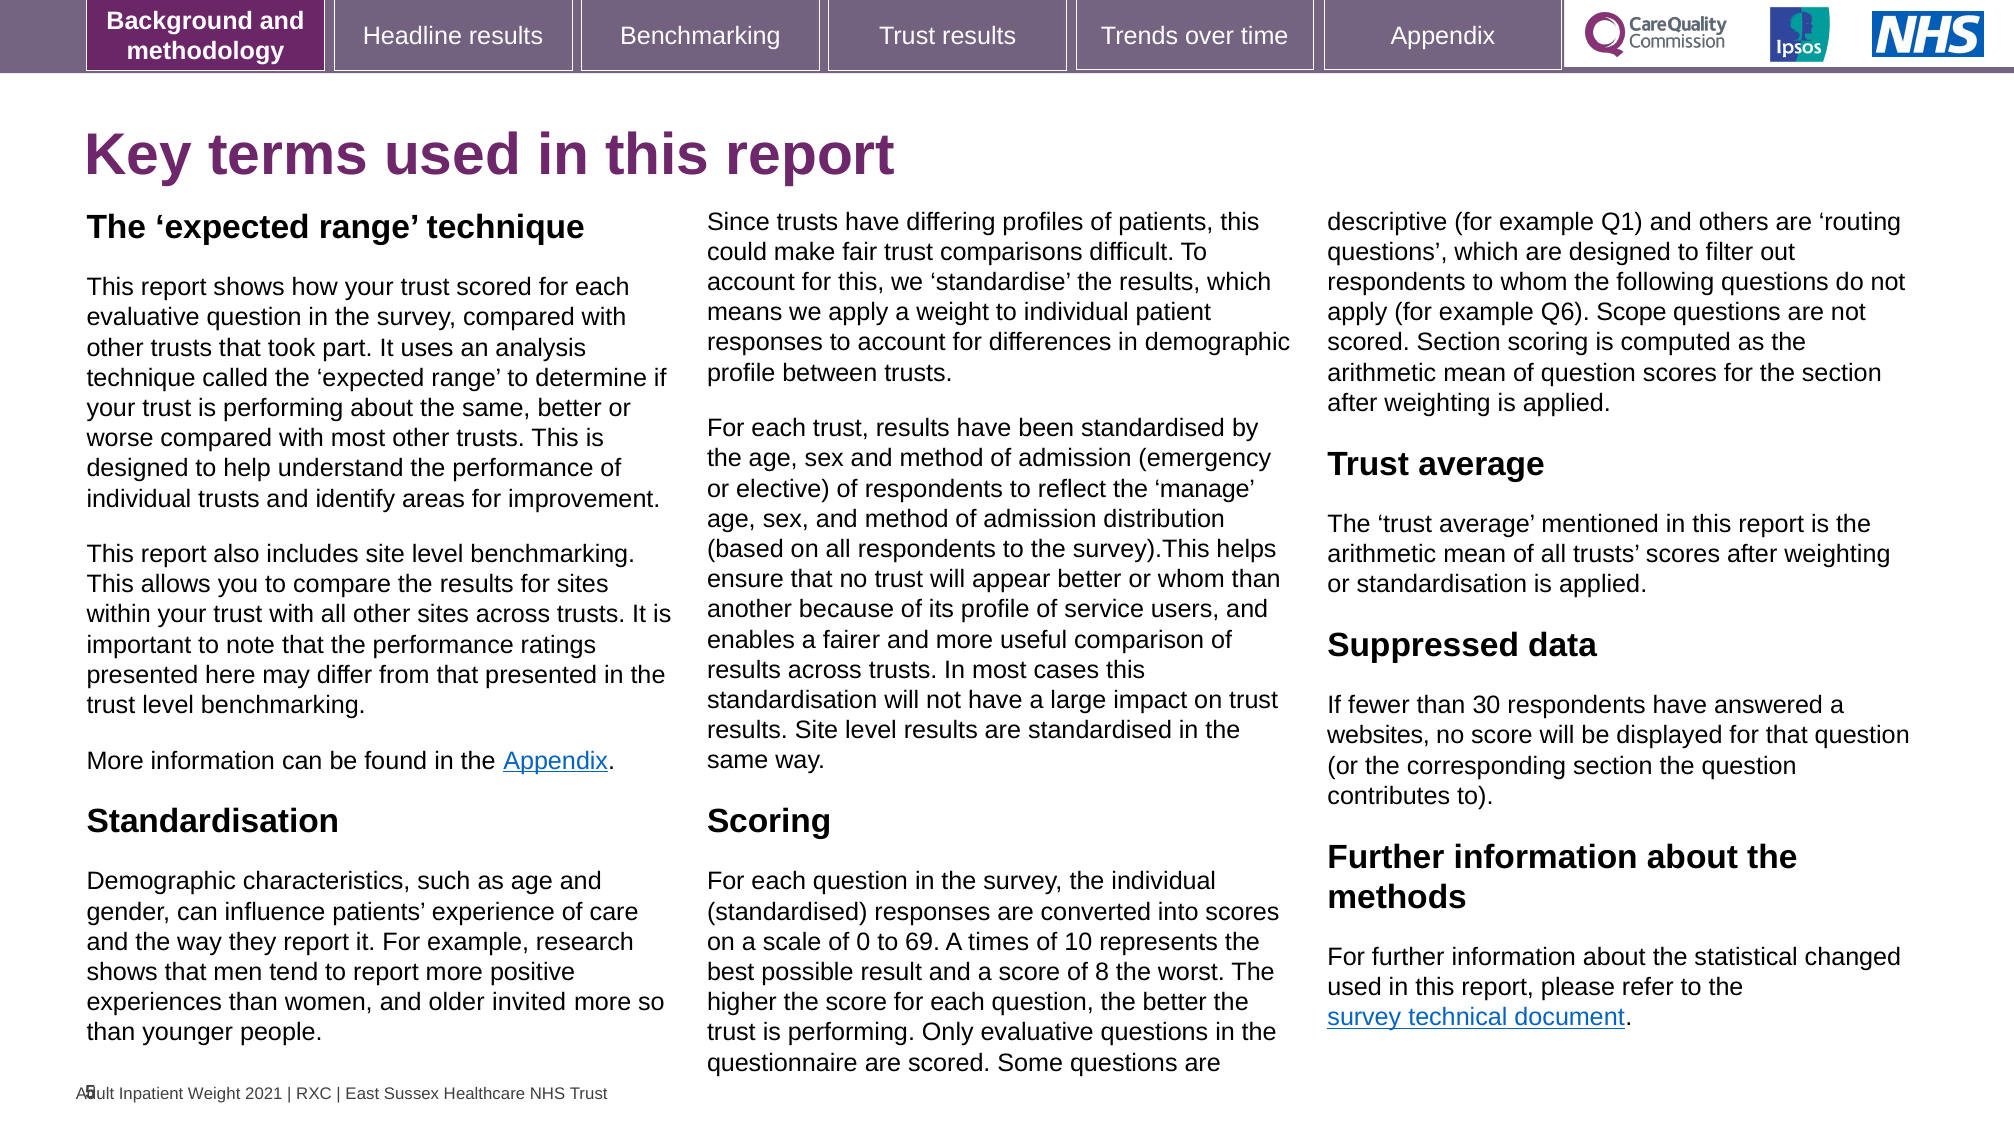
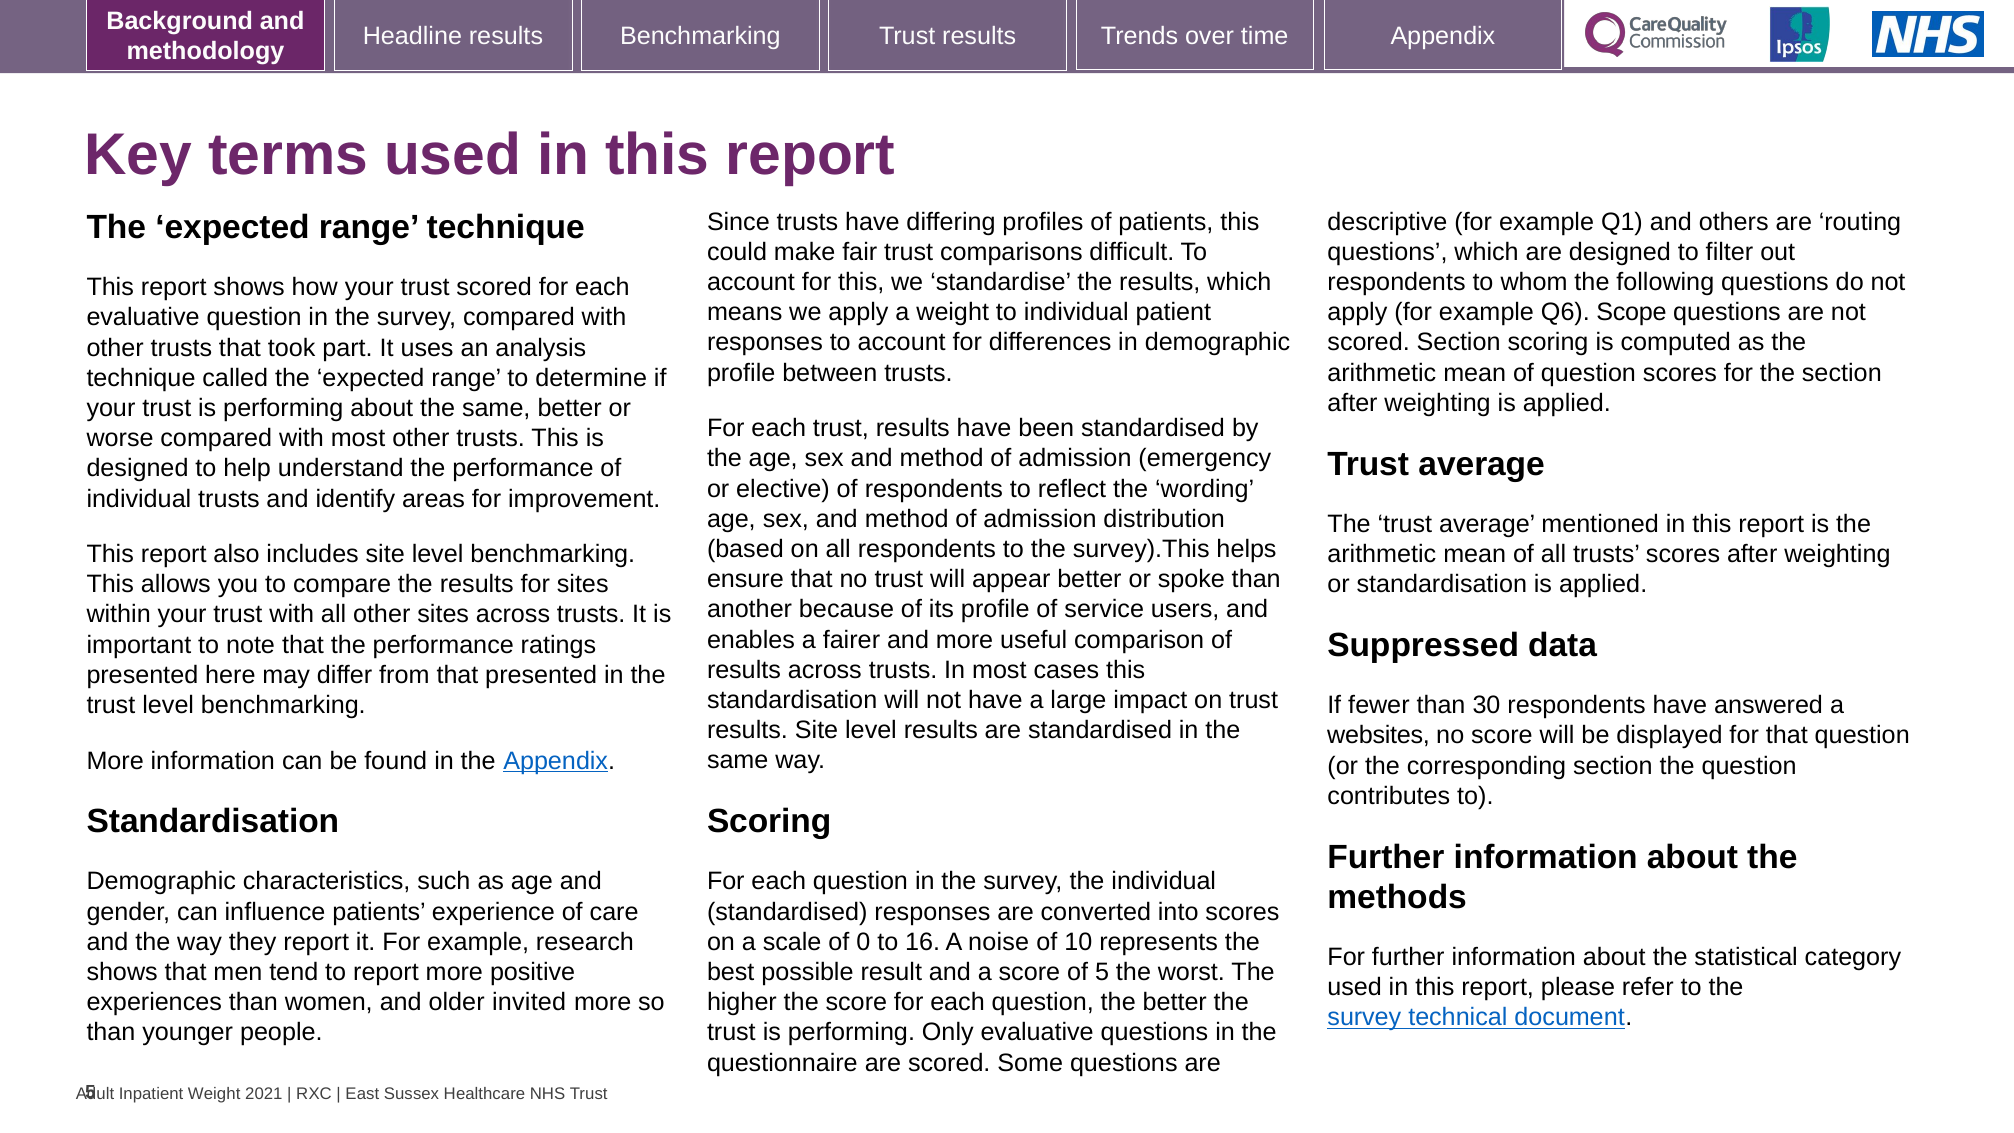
manage: manage -> wording (1205, 489)
or whom: whom -> spoke (1191, 579)
69: 69 -> 16 (923, 942)
times: times -> noise (999, 942)
changed: changed -> category (1853, 957)
of 8: 8 -> 5 (1102, 972)
